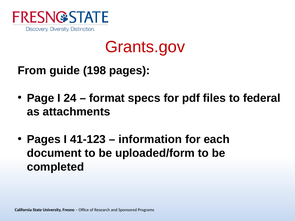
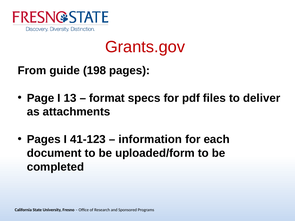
24: 24 -> 13 (70, 98)
federal: federal -> deliver (262, 98)
